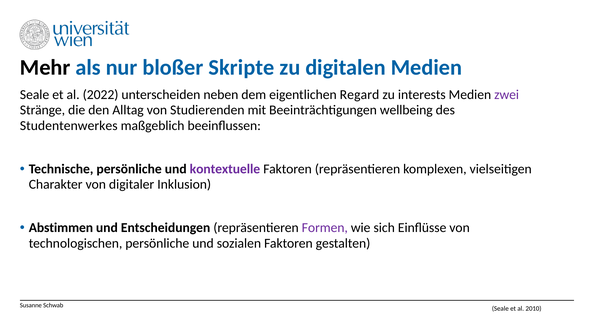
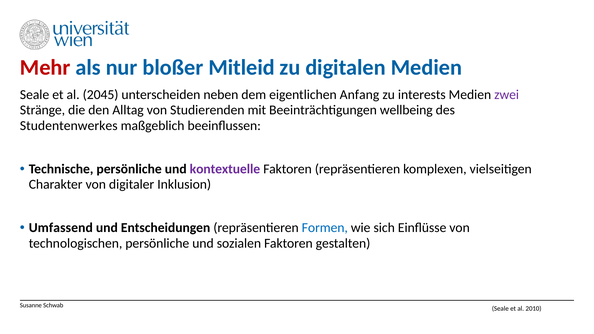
Mehr colour: black -> red (45, 68)
Skripte: Skripte -> Mitleid (242, 68)
2022: 2022 -> 2045 (101, 95)
Regard: Regard -> Anfang (360, 95)
Abstimmen: Abstimmen -> Umfassend (61, 228)
Formen colour: purple -> blue (325, 228)
